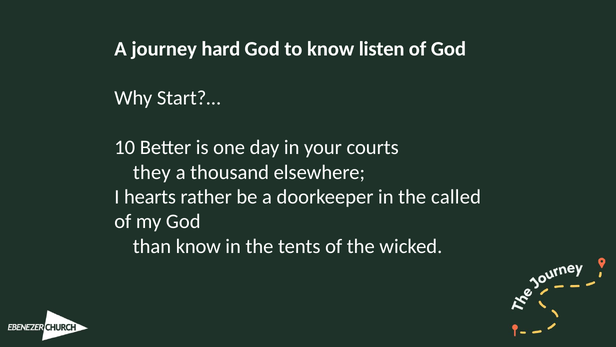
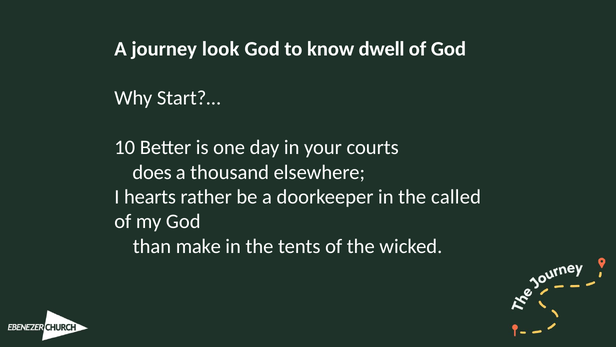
hard: hard -> look (221, 49)
listen: listen -> dwell (382, 49)
they: they -> does (152, 172)
than know: know -> make (198, 246)
